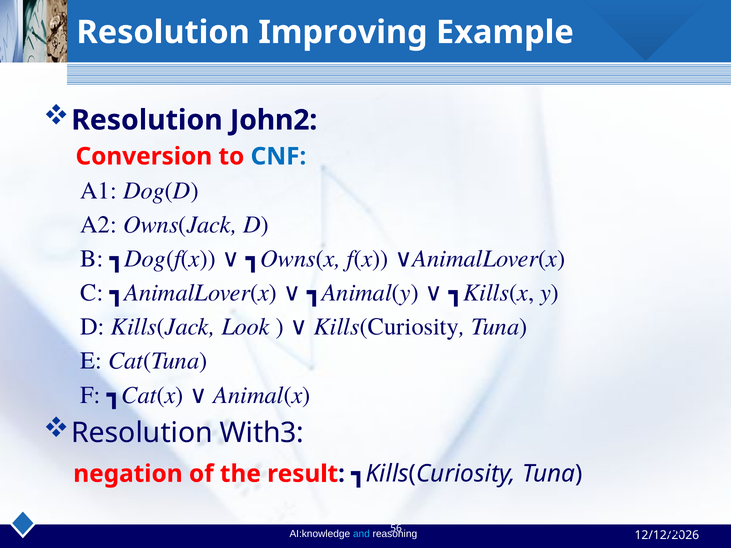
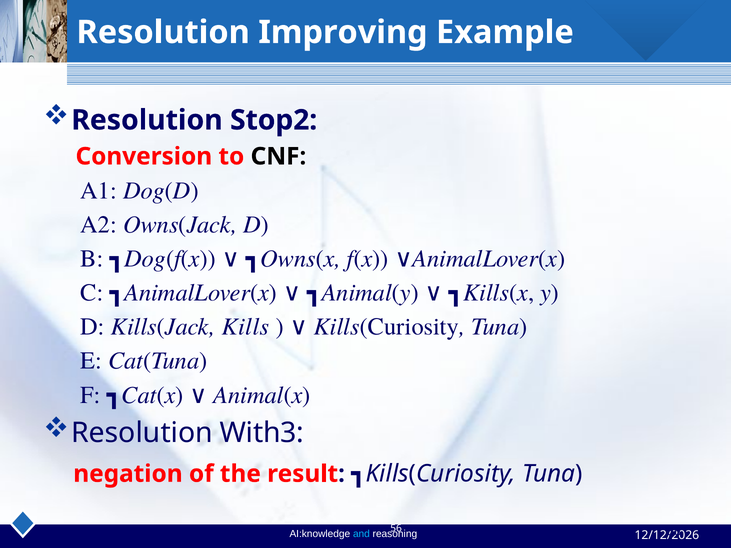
John2: John2 -> Stop2 (274, 120)
CNF colour: blue -> black (278, 156)
Look: Look -> Kills (245, 327)
